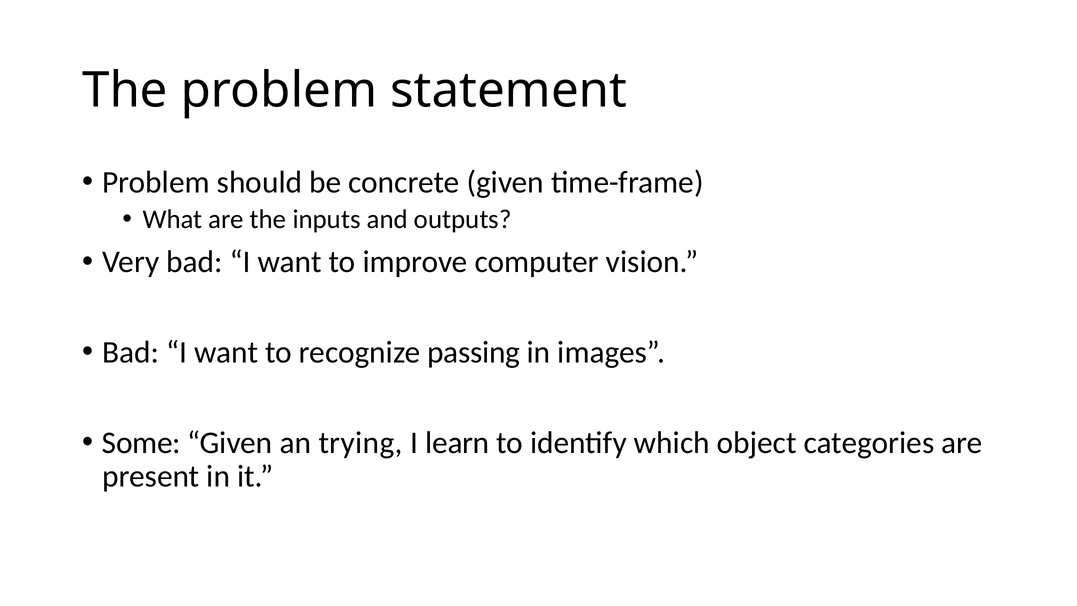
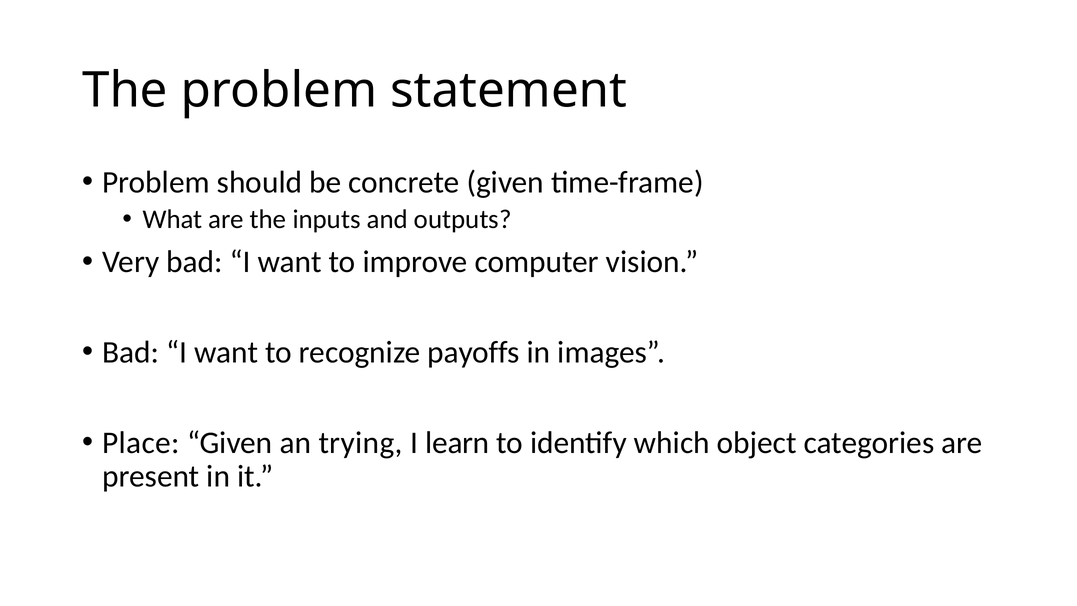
passing: passing -> payoffs (474, 352)
Some: Some -> Place (141, 443)
